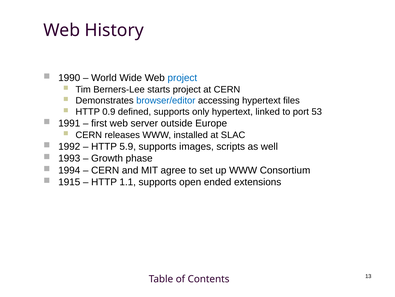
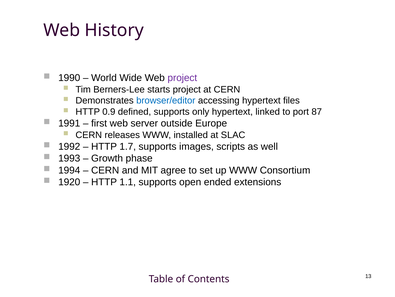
project colour: blue -> purple (182, 78)
53: 53 -> 87 (317, 112)
5.9: 5.9 -> 1.7 (128, 146)
1915: 1915 -> 1920 (69, 182)
